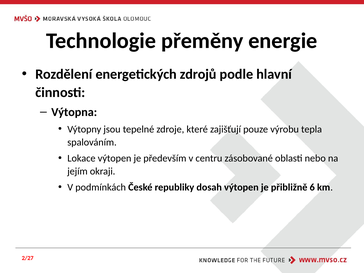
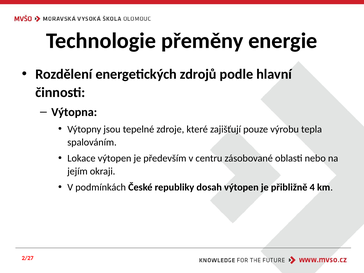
6: 6 -> 4 (312, 187)
